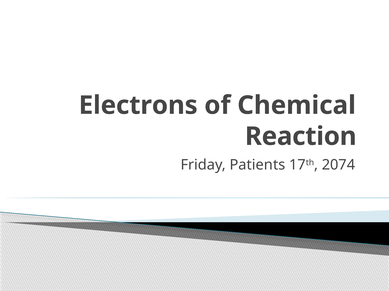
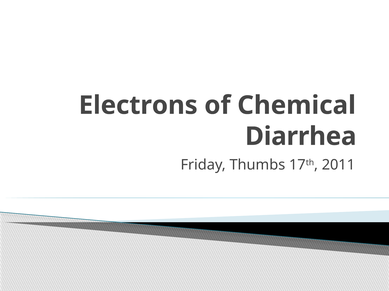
Reaction: Reaction -> Diarrhea (301, 137)
Patients: Patients -> Thumbs (257, 165)
2074: 2074 -> 2011 (338, 165)
